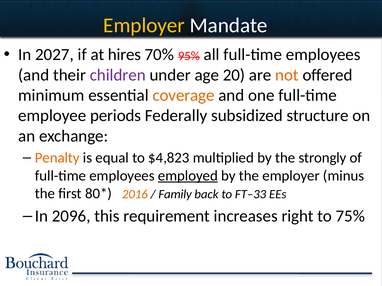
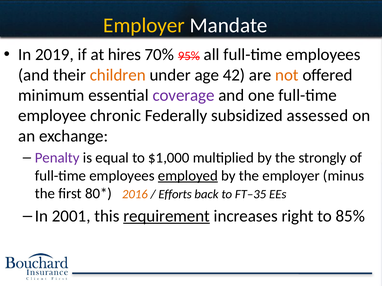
2027: 2027 -> 2019 (54, 55)
children colour: purple -> orange (118, 75)
20: 20 -> 42 (234, 75)
coverage colour: orange -> purple (184, 95)
periods: periods -> chronic (115, 116)
structure: structure -> assessed (317, 116)
Penalty colour: orange -> purple (57, 158)
$4,823: $4,823 -> $1,000 (169, 158)
Family: Family -> Efforts (175, 194)
FT–33: FT–33 -> FT–35 (251, 194)
2096: 2096 -> 2001 (71, 216)
requirement underline: none -> present (167, 216)
75%: 75% -> 85% (350, 216)
